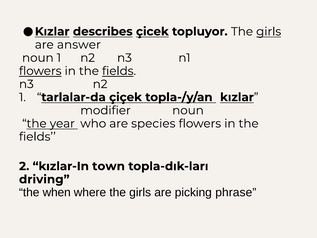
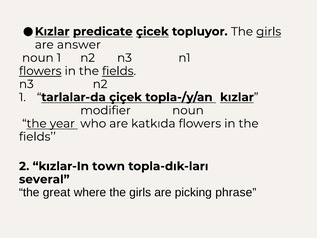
describes: describes -> predicate (103, 32)
species: species -> katkıda (153, 123)
driving: driving -> several (44, 179)
when: when -> great (57, 192)
